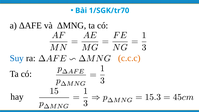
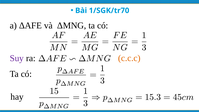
Suy colour: blue -> purple (17, 58)
